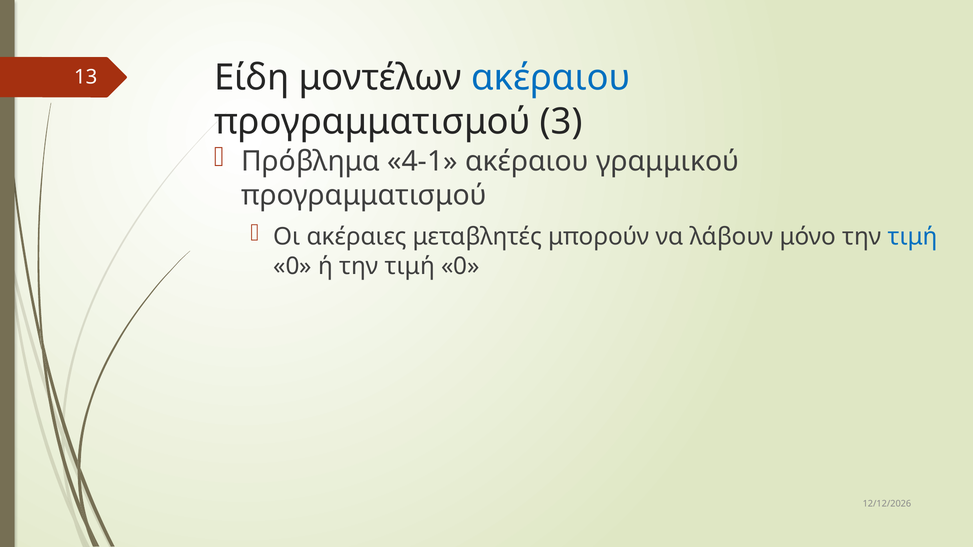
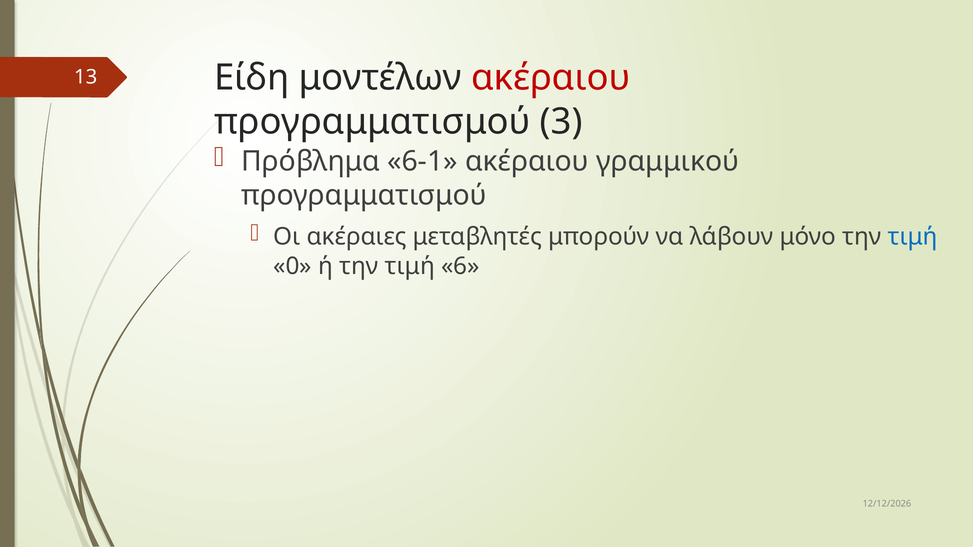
ακέραιου colour: blue -> red (551, 78)
4-1: 4-1 -> 6-1 (423, 162)
ή την τιμή 0: 0 -> 6 (460, 266)
